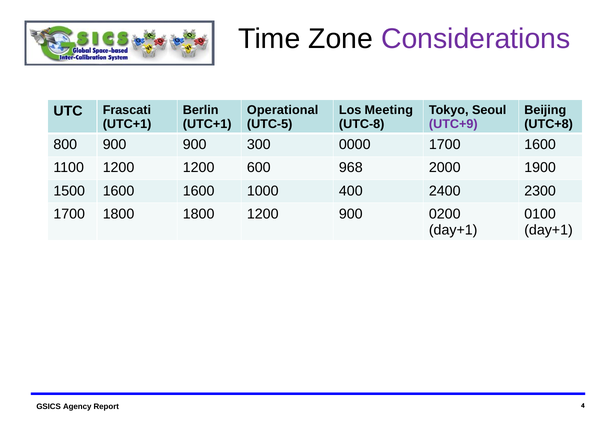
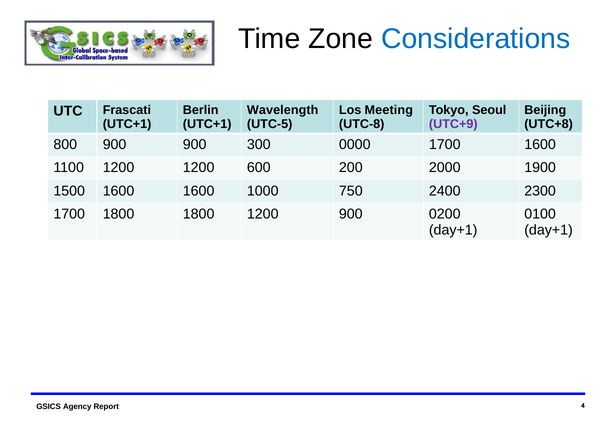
Considerations colour: purple -> blue (476, 39)
Operational: Operational -> Wavelength (283, 110)
968: 968 -> 200 (351, 168)
400: 400 -> 750 (351, 191)
